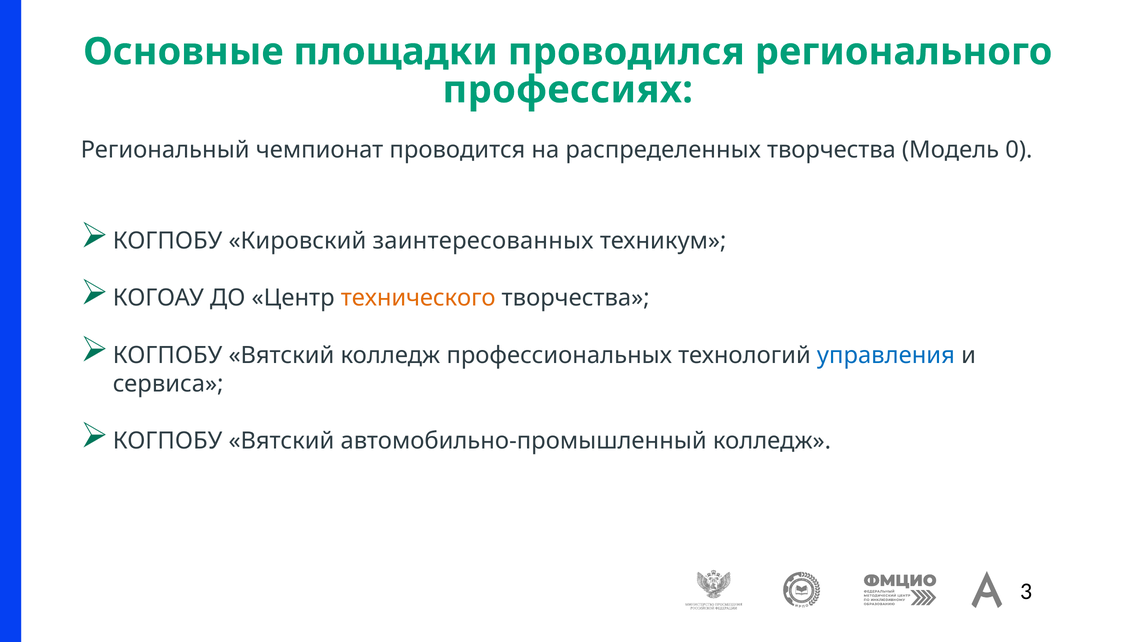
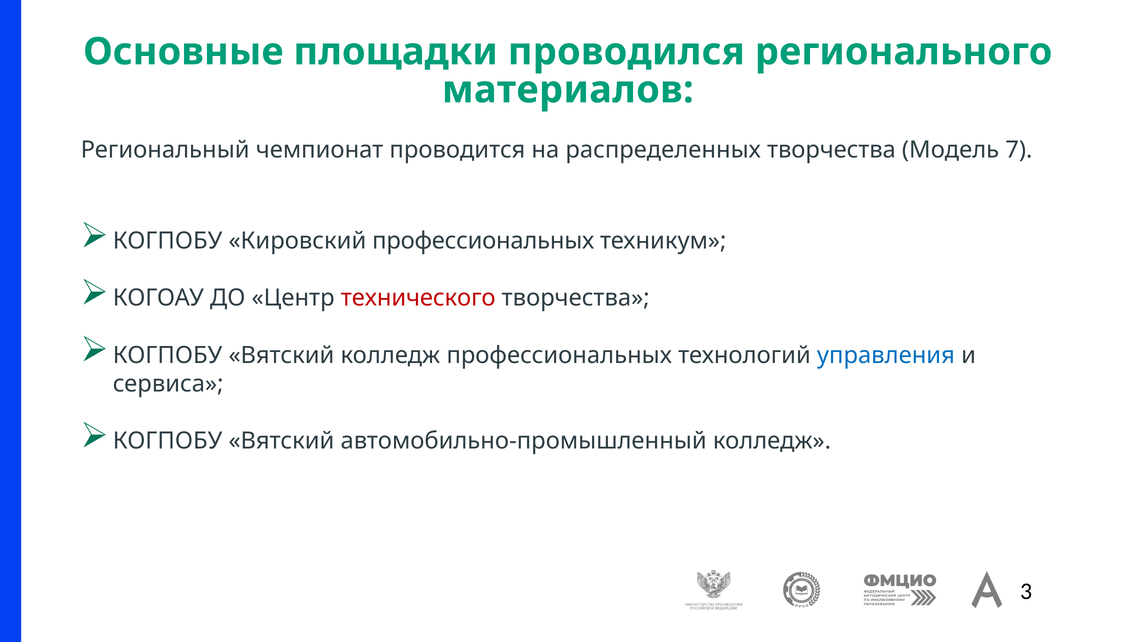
профессиях: профессиях -> материалов (568, 90)
0: 0 -> 7 (1019, 150)
Кировский заинтересованных: заинтересованных -> профессиональных (483, 241)
технического colour: orange -> red (418, 298)
